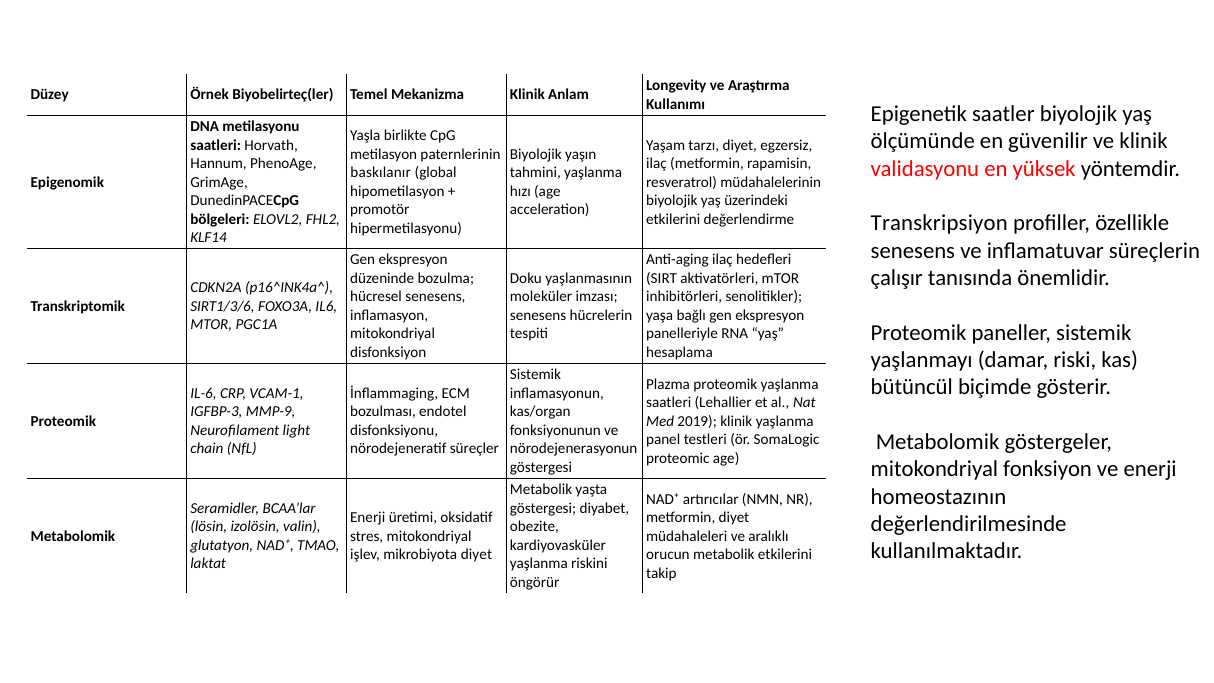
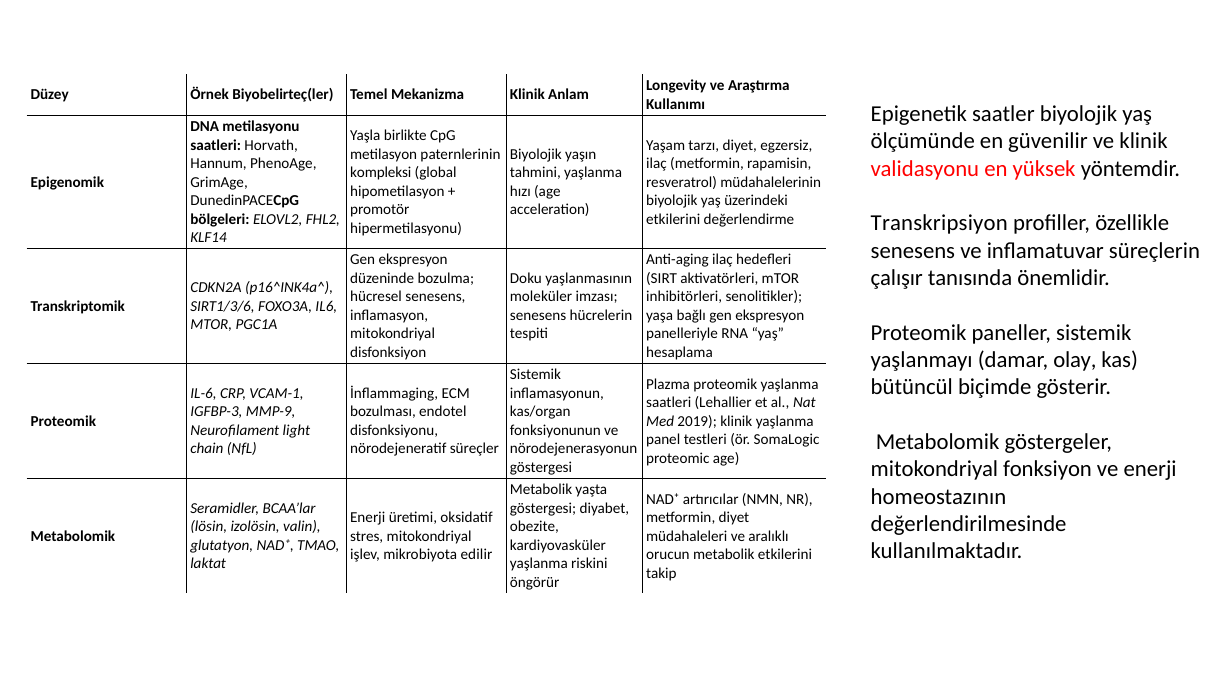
baskılanır: baskılanır -> kompleksi (381, 173)
riski: riski -> olay (1075, 360)
mikrobiyota diyet: diyet -> edilir (477, 554)
